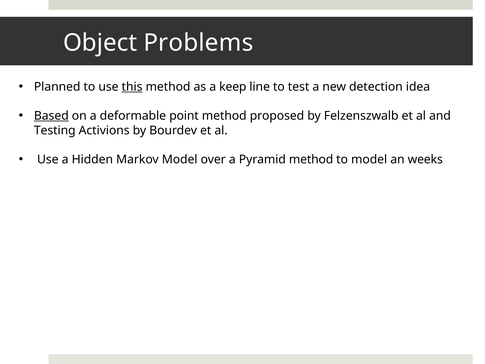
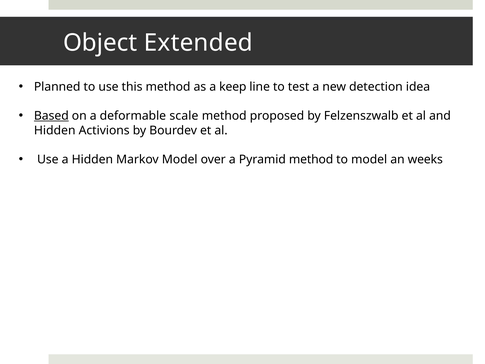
Problems: Problems -> Extended (198, 43)
this underline: present -> none (132, 87)
point: point -> scale (184, 116)
Testing: Testing -> Hidden (55, 130)
